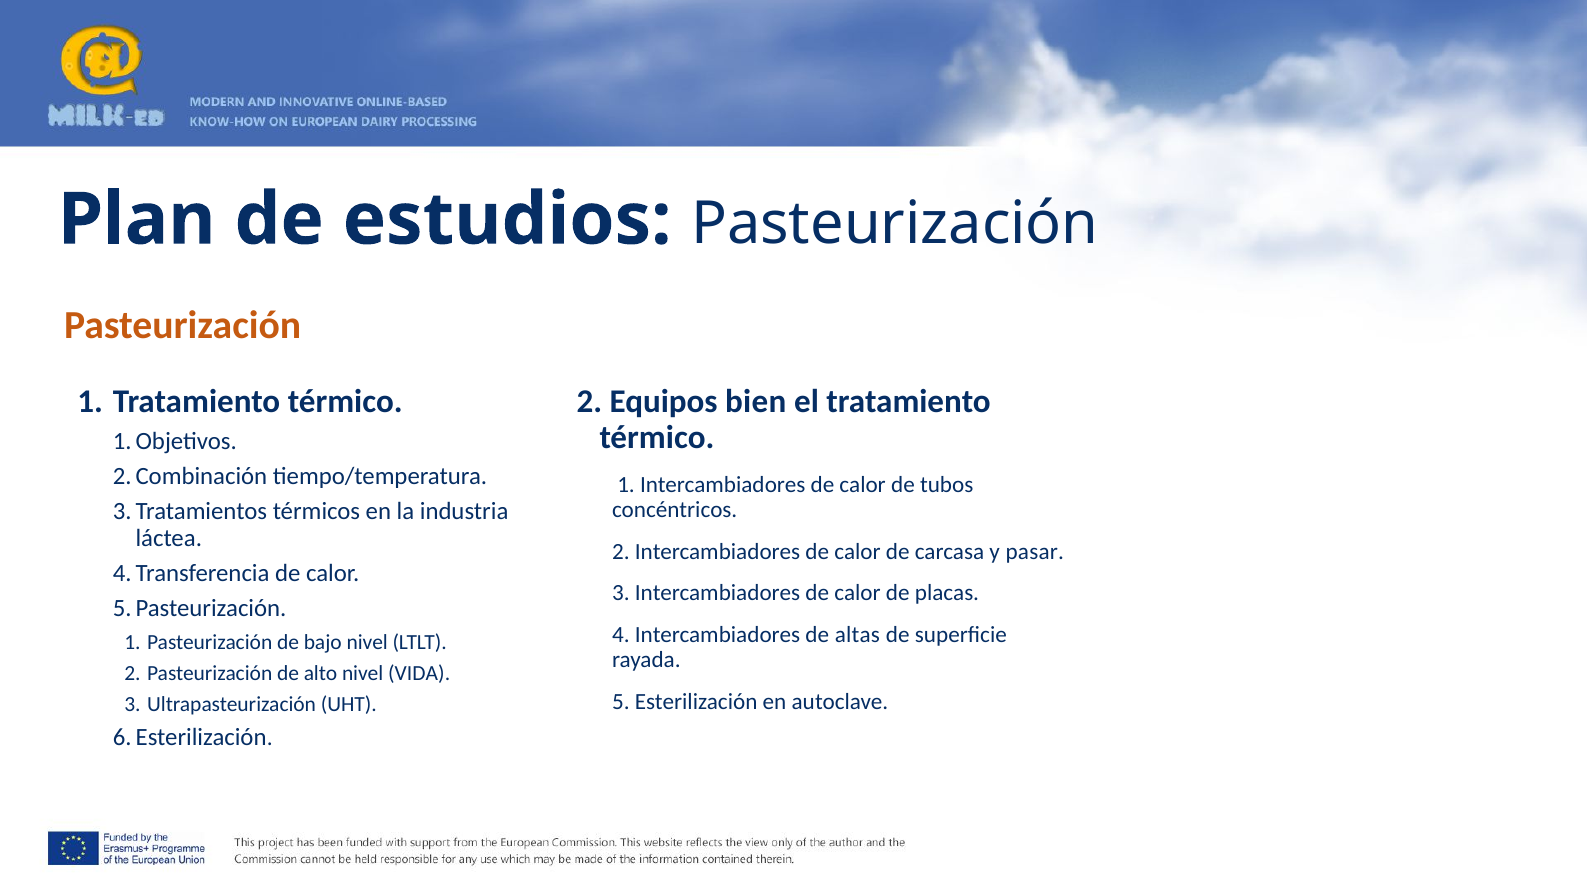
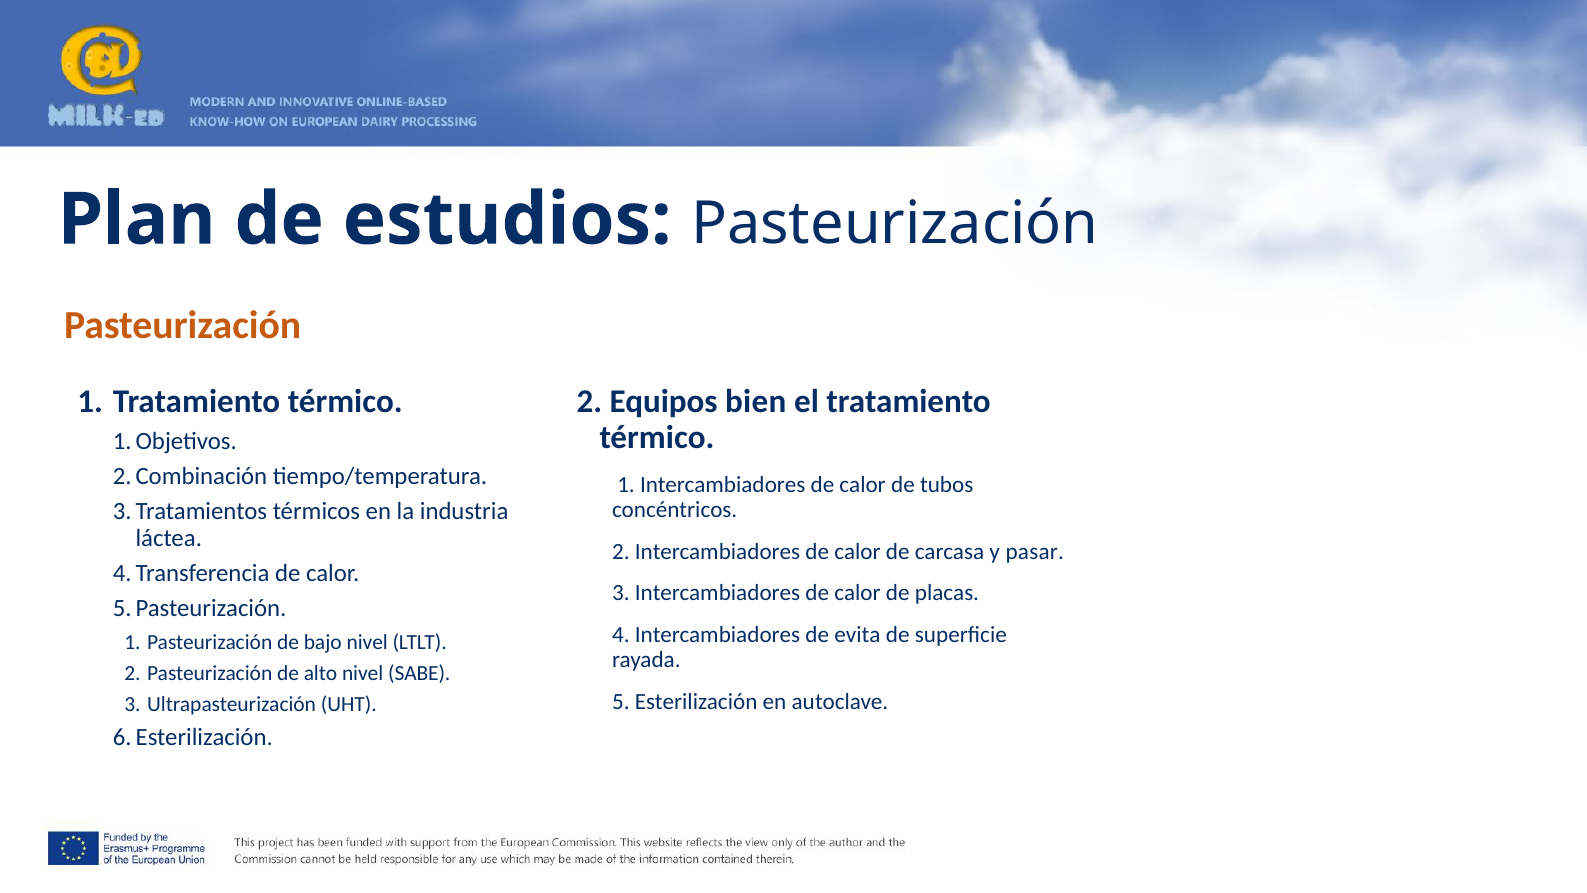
altas: altas -> evita (857, 635)
VIDA: VIDA -> SABE (419, 673)
